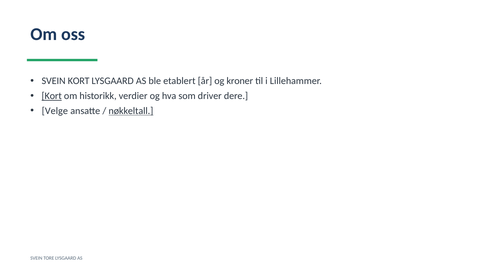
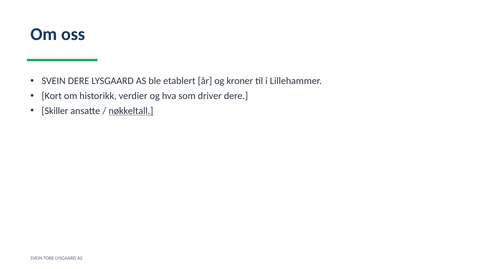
SVEIN KORT: KORT -> DERE (79, 81)
Kort underline: present -> none (52, 96)
Velge: Velge -> Skiller (55, 111)
